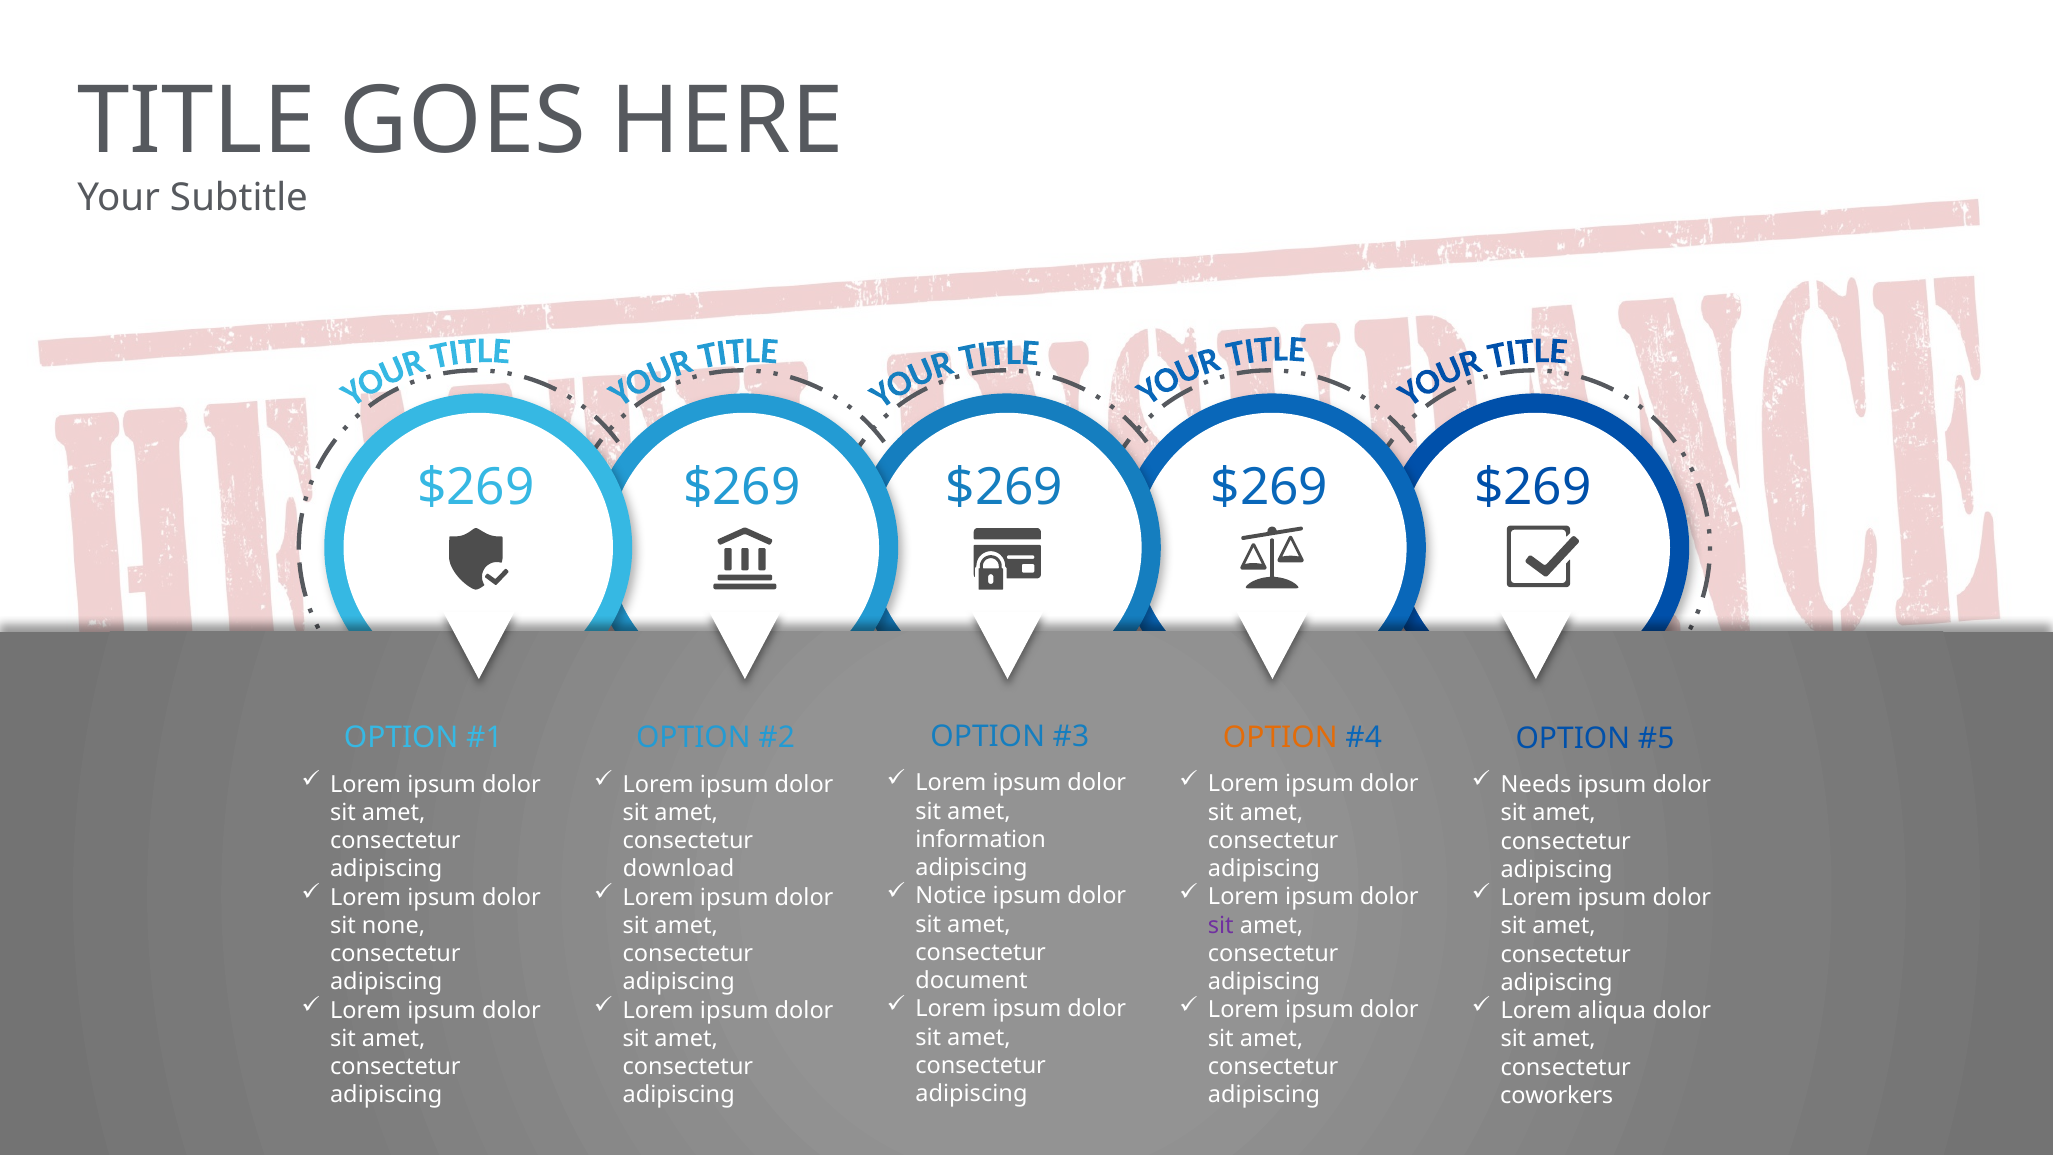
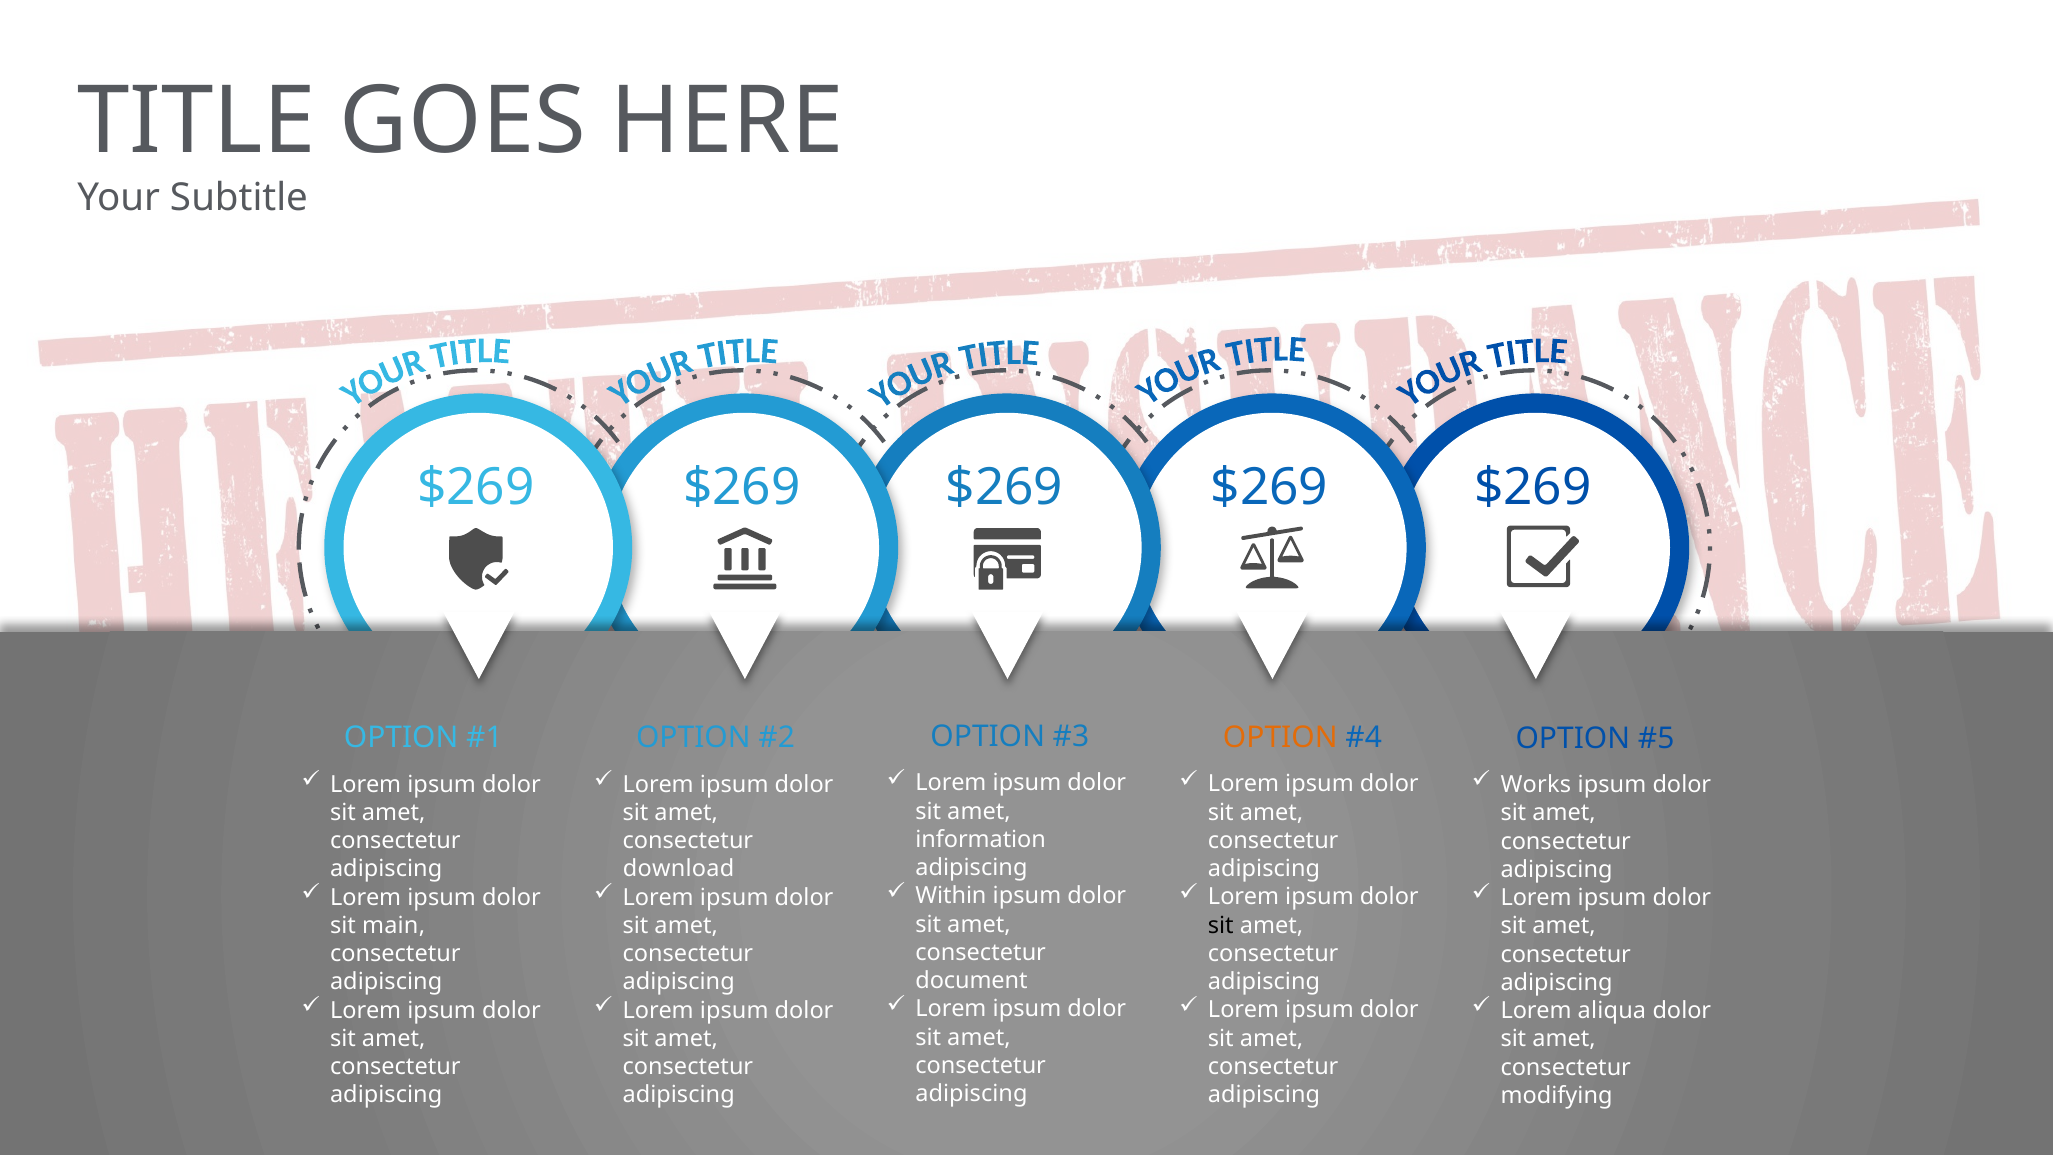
Needs: Needs -> Works (1536, 785)
Notice: Notice -> Within (951, 896)
sit colour: purple -> black (1221, 925)
none: none -> main (394, 926)
coworkers: coworkers -> modifying (1557, 1096)
